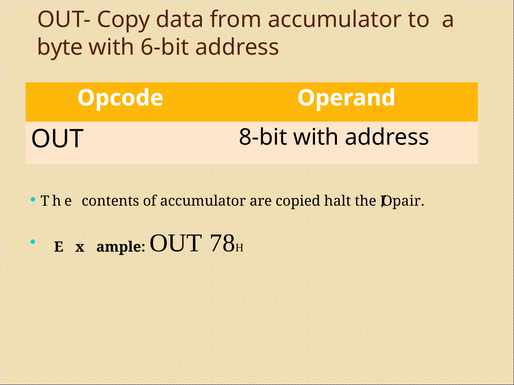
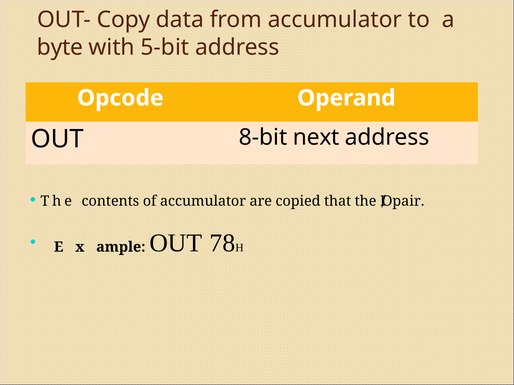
6-bit: 6-bit -> 5-bit (165, 47)
8-bit with: with -> next (316, 138)
halt: halt -> that (338, 201)
